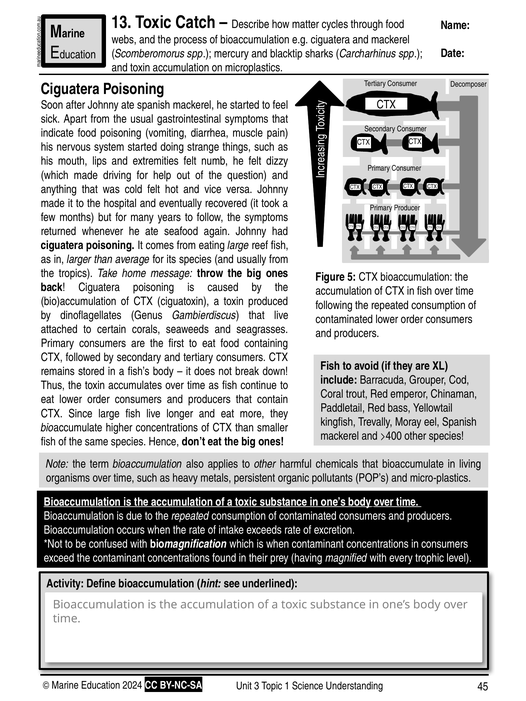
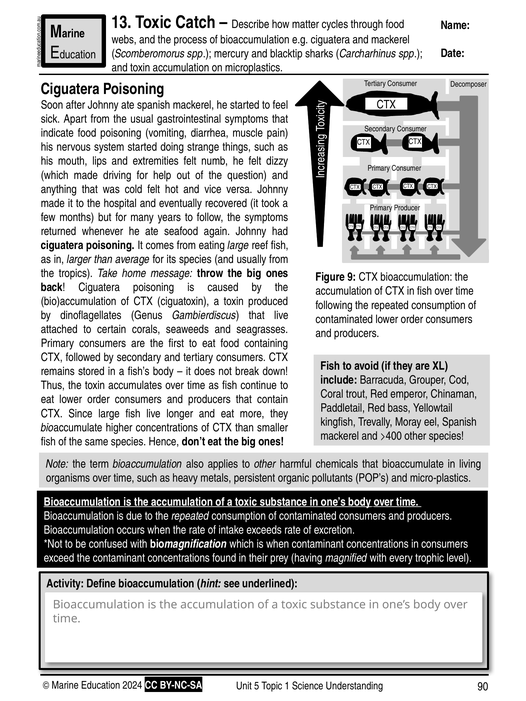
5: 5 -> 9 (352, 277)
45: 45 -> 90 (483, 687)
3: 3 -> 5 (257, 686)
